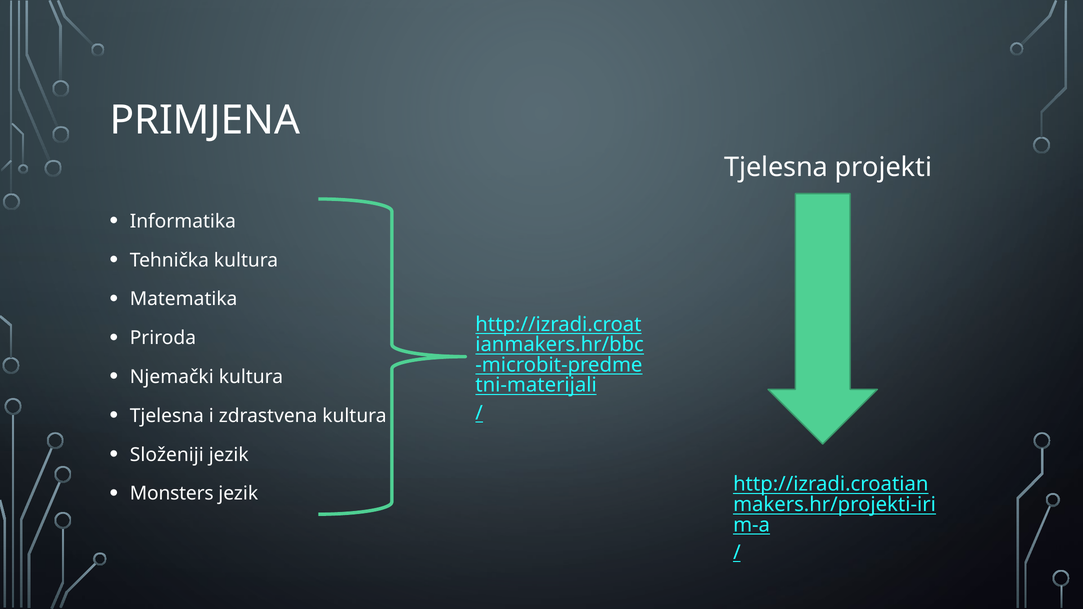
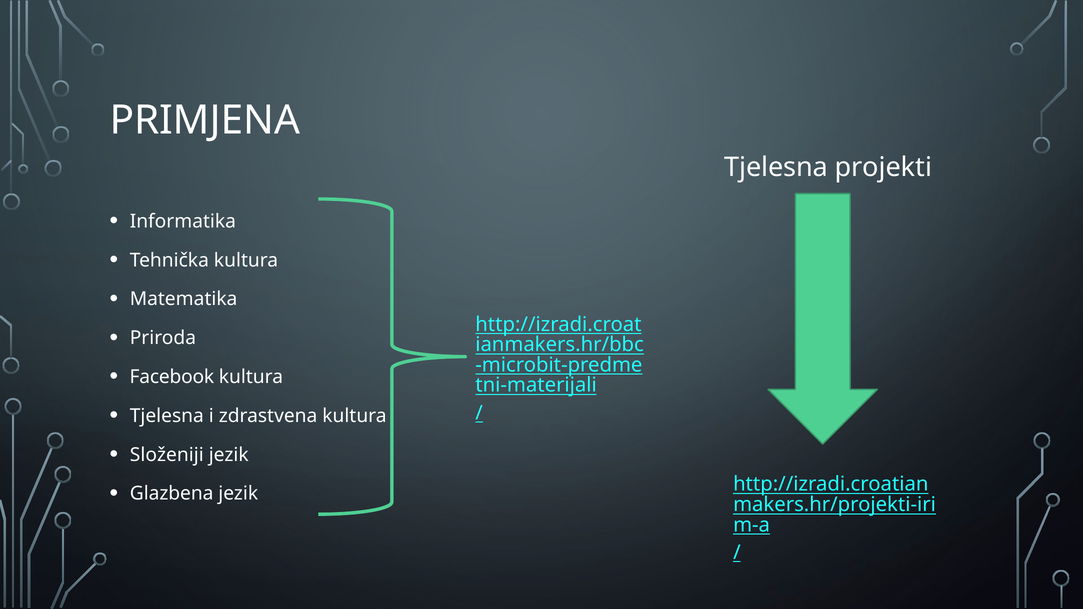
Njemački: Njemački -> Facebook (172, 377)
Monsters: Monsters -> Glazbena (172, 494)
